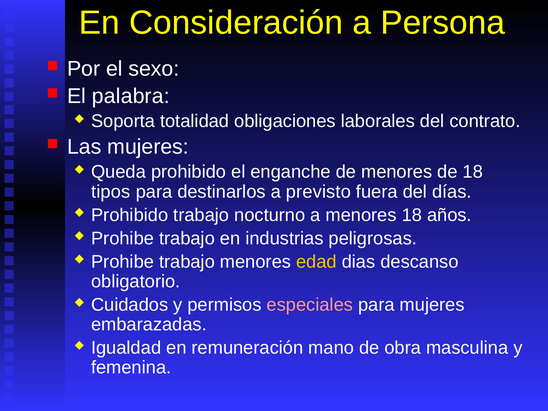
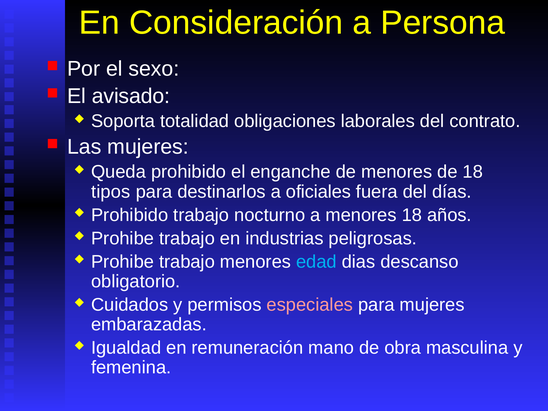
palabra: palabra -> avisado (131, 96)
previsto: previsto -> oficiales (319, 192)
edad colour: yellow -> light blue (316, 262)
